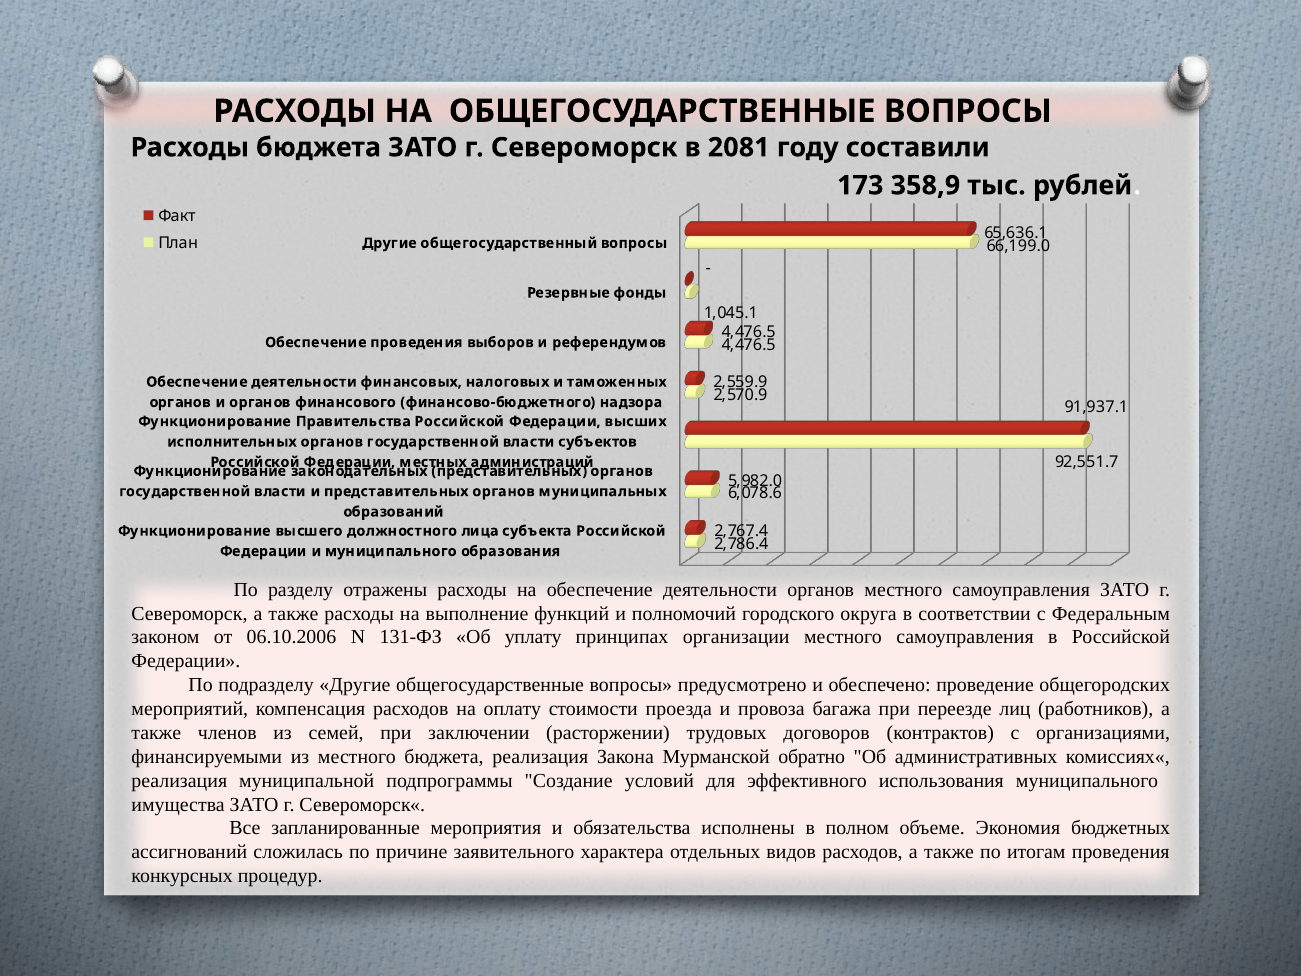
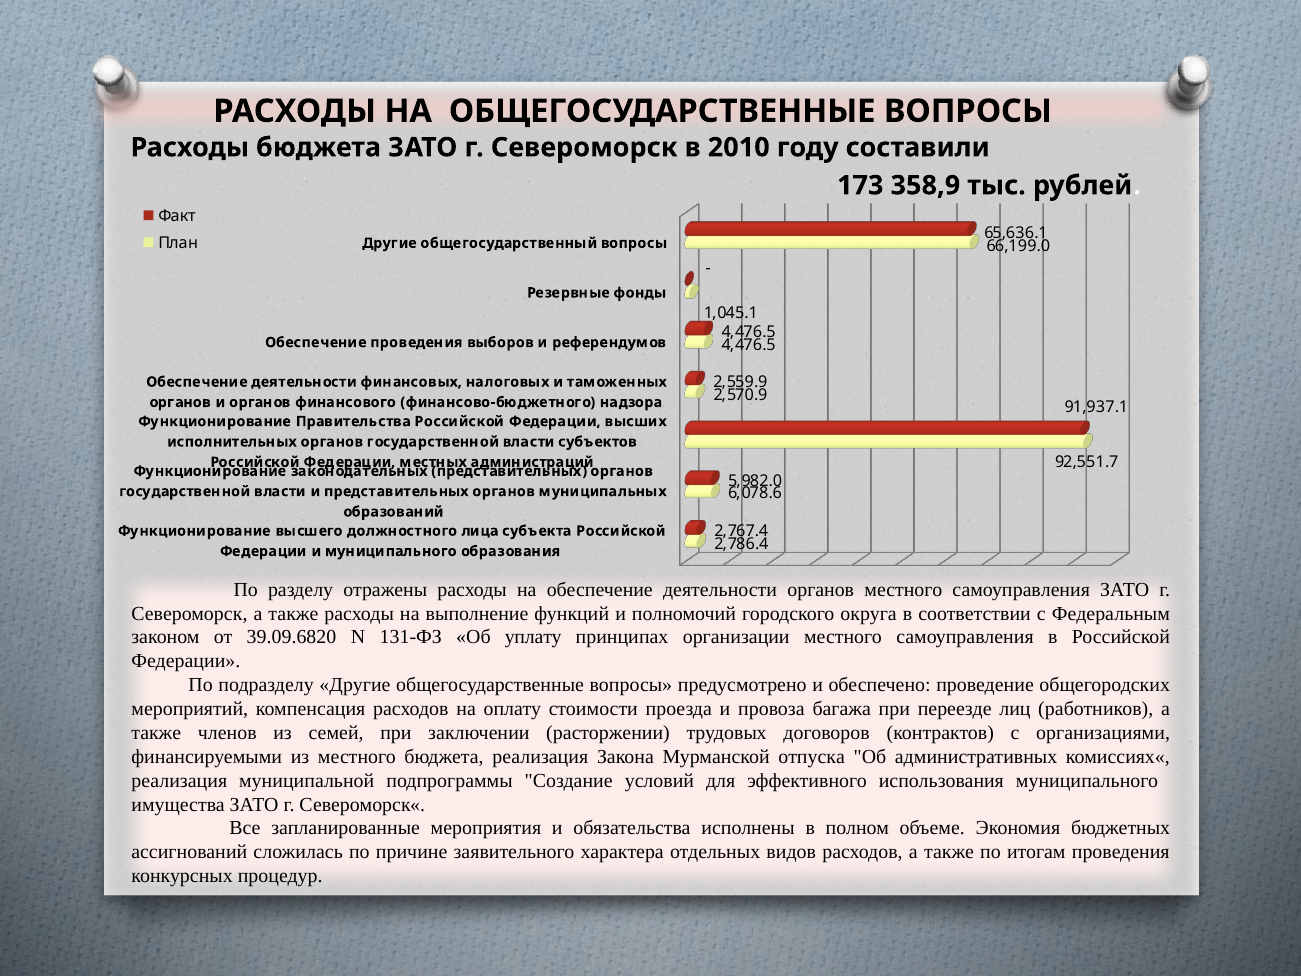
2081: 2081 -> 2010 (739, 147)
06.10.2006: 06.10.2006 -> 39.09.6820 (292, 637)
обратно: обратно -> отпуска (812, 757)
